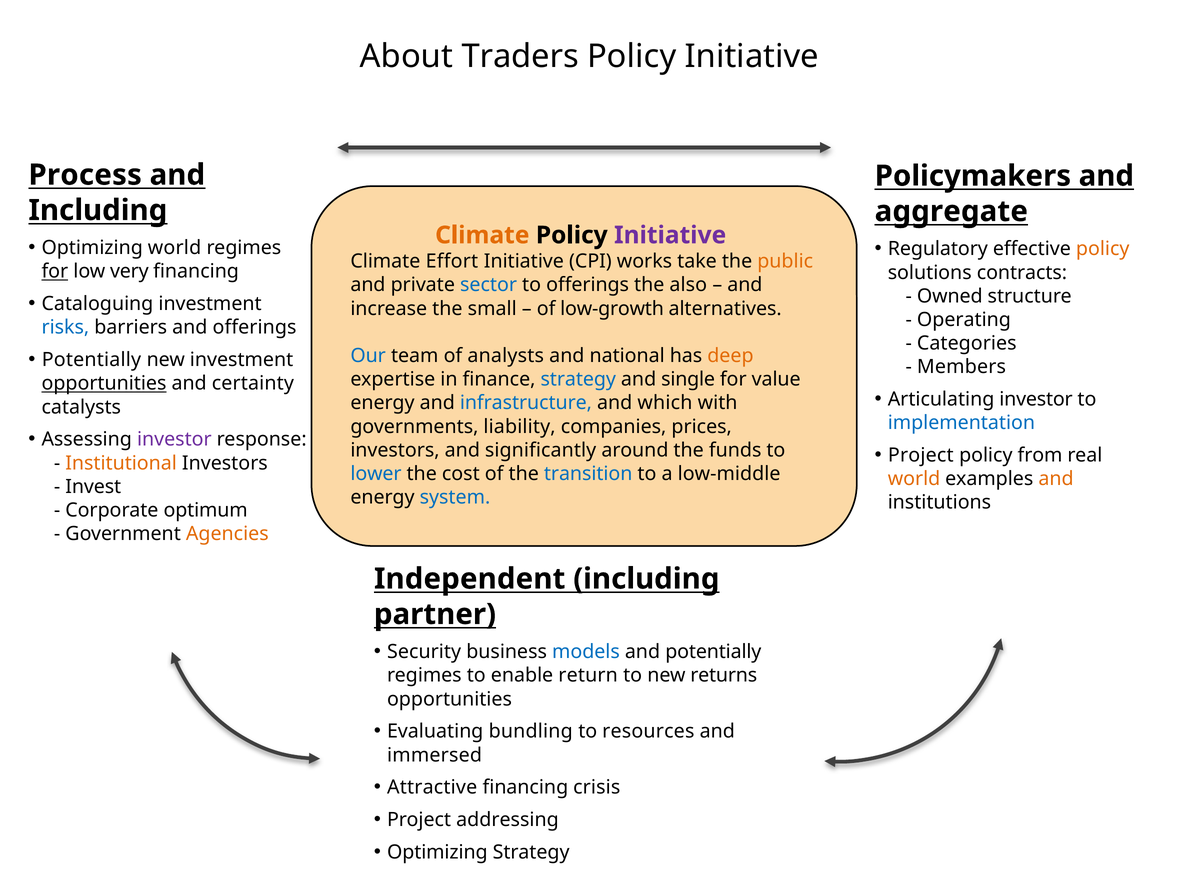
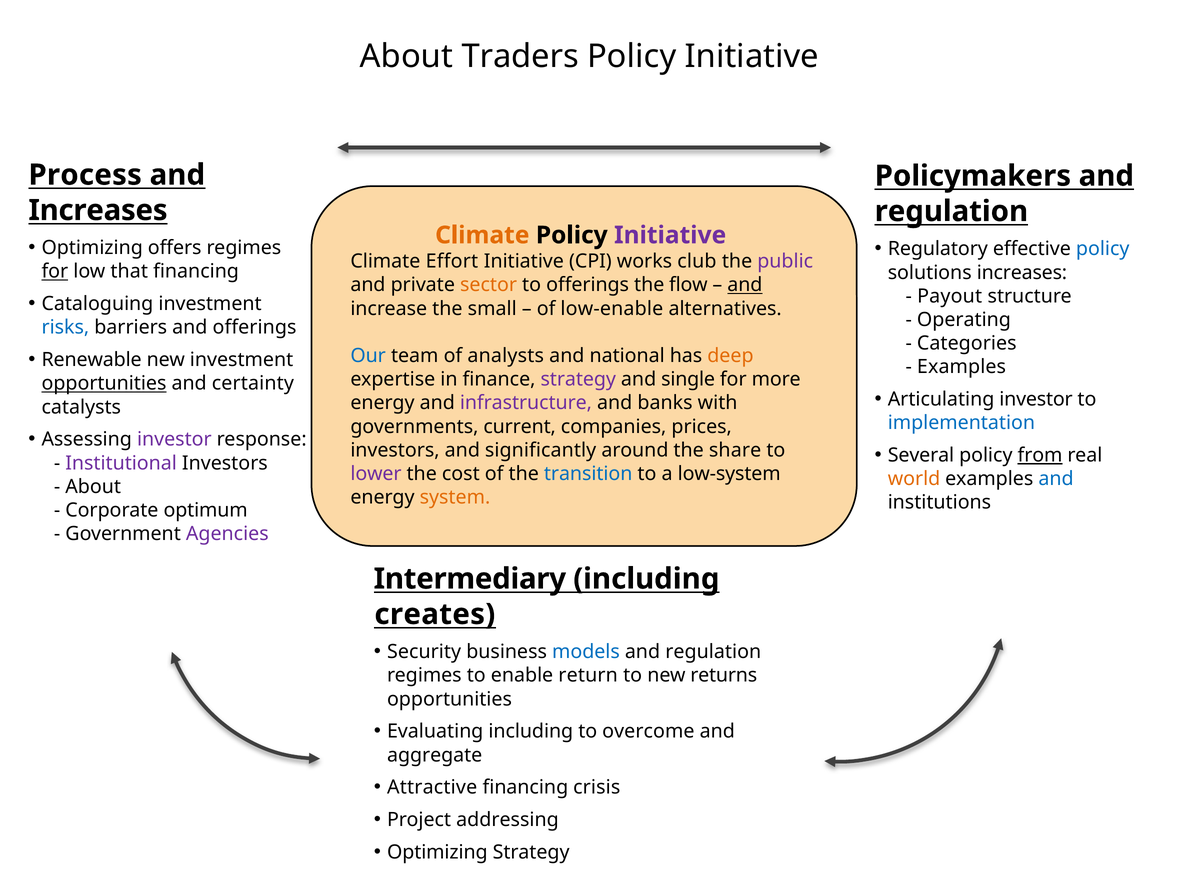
Including: Including -> Increases (98, 210)
aggregate: aggregate -> regulation (951, 211)
Optimizing world: world -> offers (175, 248)
policy colour: orange -> blue (1103, 249)
take: take -> club (697, 261)
public colour: orange -> purple (785, 261)
very: very -> that (129, 271)
solutions contracts: contracts -> increases (1022, 272)
sector colour: blue -> orange (489, 285)
also: also -> flow (688, 285)
and underline: none -> present (745, 285)
Owned: Owned -> Payout (950, 296)
low-growth: low-growth -> low-enable (612, 308)
Potentially: Potentially -> Renewable (92, 360)
Members: Members -> Examples (962, 367)
strategy colour: blue -> purple (578, 379)
value: value -> more (776, 379)
infrastructure colour: blue -> purple (526, 403)
which: which -> banks (665, 403)
liability: liability -> current (520, 426)
funds: funds -> share (735, 450)
Project: Project -> Several (921, 455)
from underline: none -> present (1040, 455)
Institutional colour: orange -> purple (121, 463)
lower colour: blue -> purple (376, 473)
low-middle: low-middle -> low-system (729, 473)
and colour: orange -> blue (1056, 478)
Invest: Invest -> About (93, 486)
system colour: blue -> orange (455, 497)
Agencies colour: orange -> purple (227, 533)
Independent: Independent -> Intermediary (470, 578)
partner: partner -> creates (435, 614)
potentially: potentially -> regulation (713, 651)
Evaluating bundling: bundling -> including (531, 731)
resources: resources -> overcome (648, 731)
immersed: immersed -> aggregate (435, 754)
